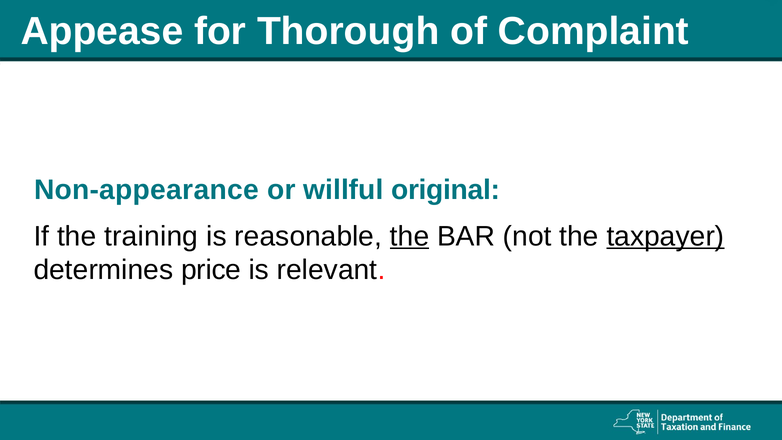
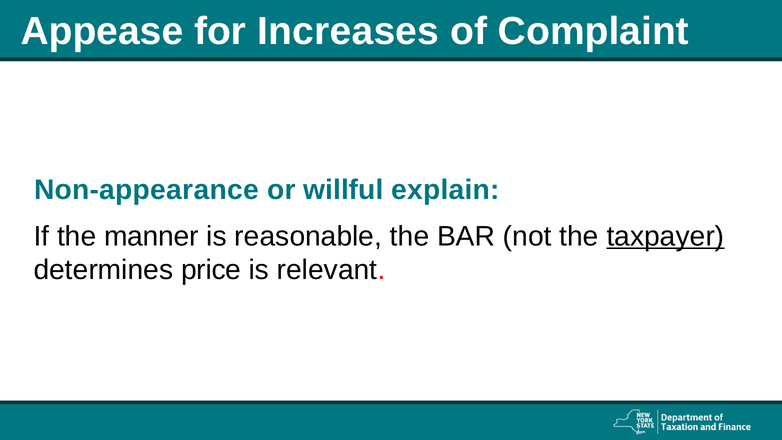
Thorough: Thorough -> Increases (348, 31)
original: original -> explain (445, 190)
training: training -> manner (151, 236)
the underline: present -> none (410, 236)
